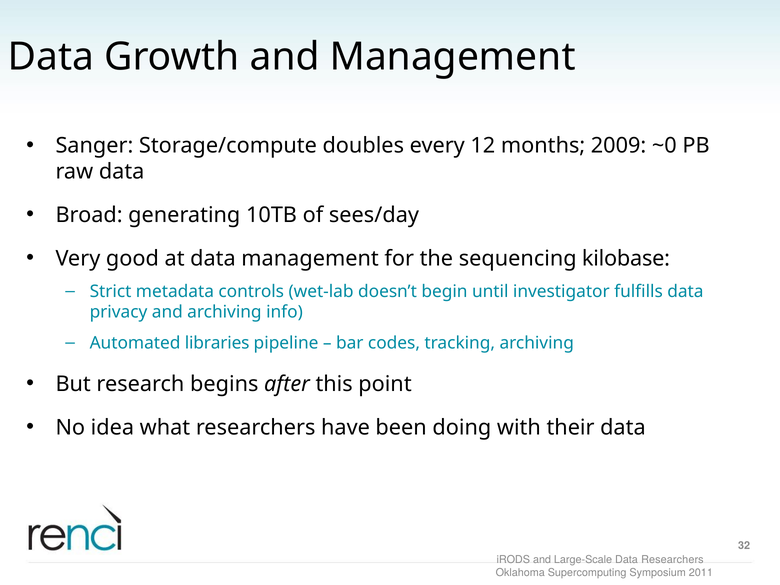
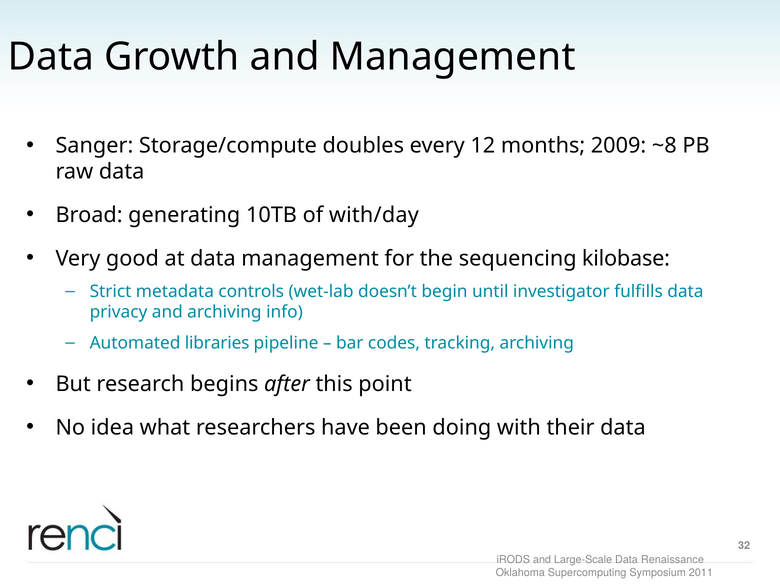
~0: ~0 -> ~8 (664, 146)
sees/day: sees/day -> with/day (374, 215)
Data Researchers: Researchers -> Renaissance (672, 560)
